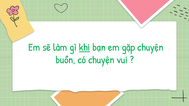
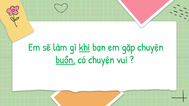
buồn underline: none -> present (65, 60)
